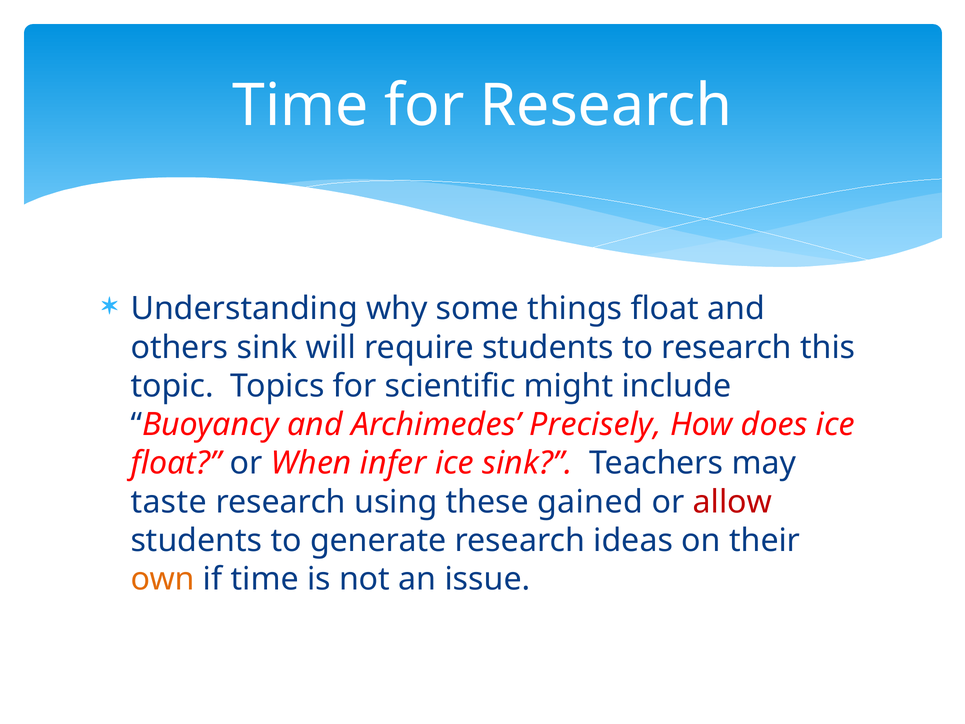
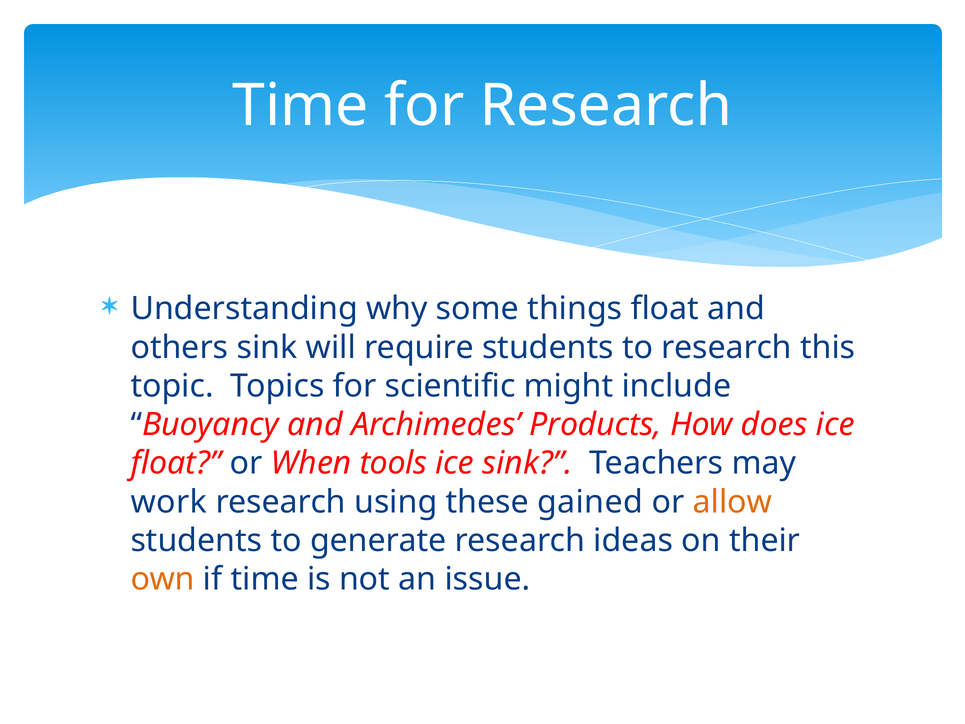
Precisely: Precisely -> Products (595, 425)
infer: infer -> tools (393, 463)
taste: taste -> work (169, 502)
allow colour: red -> orange (732, 502)
